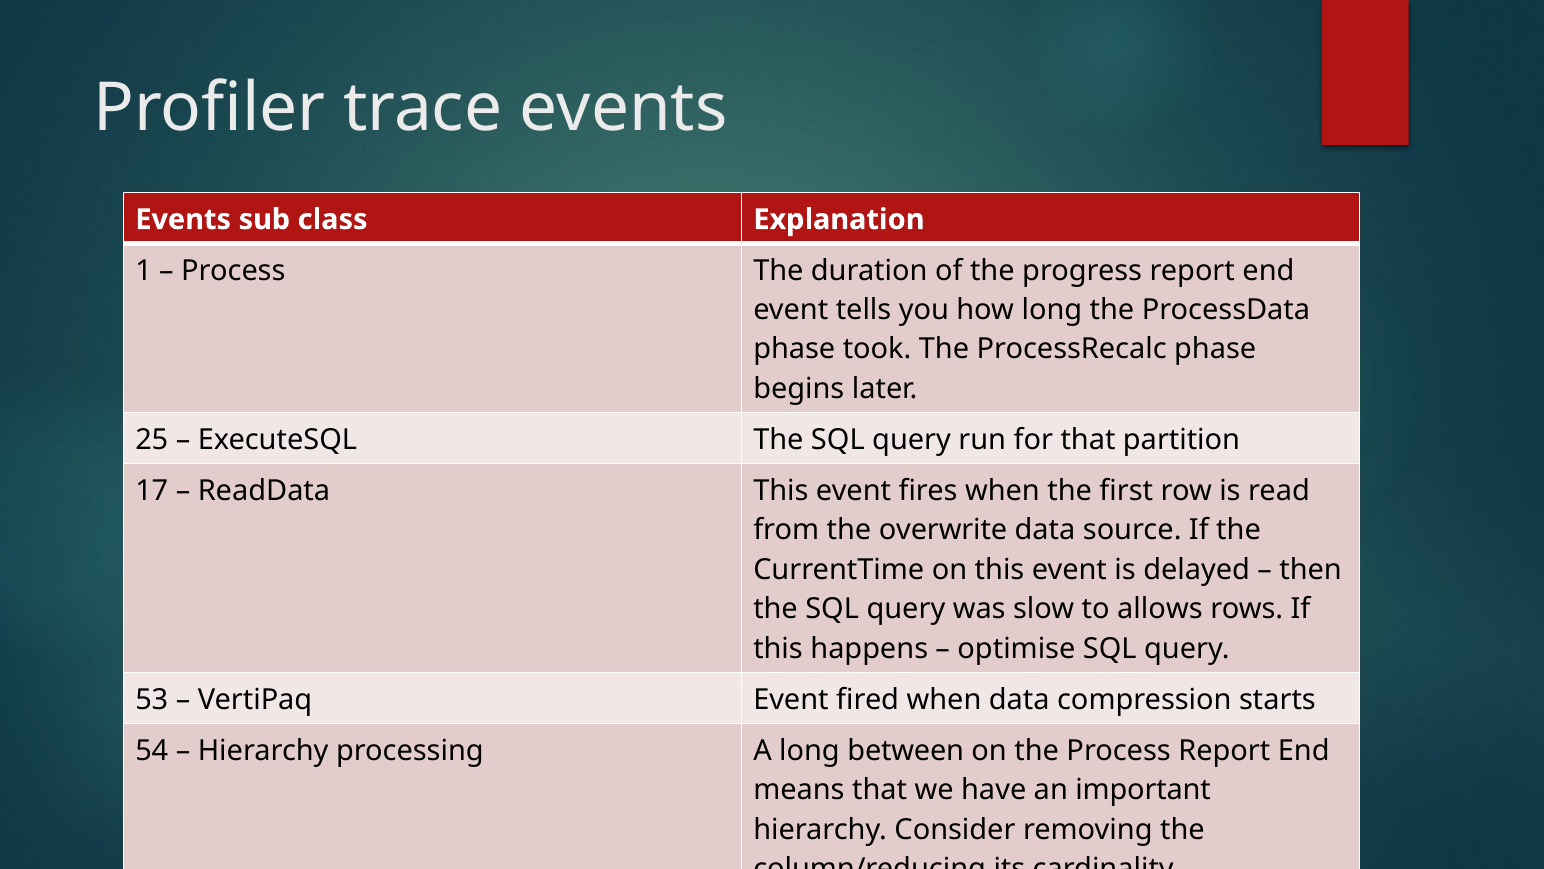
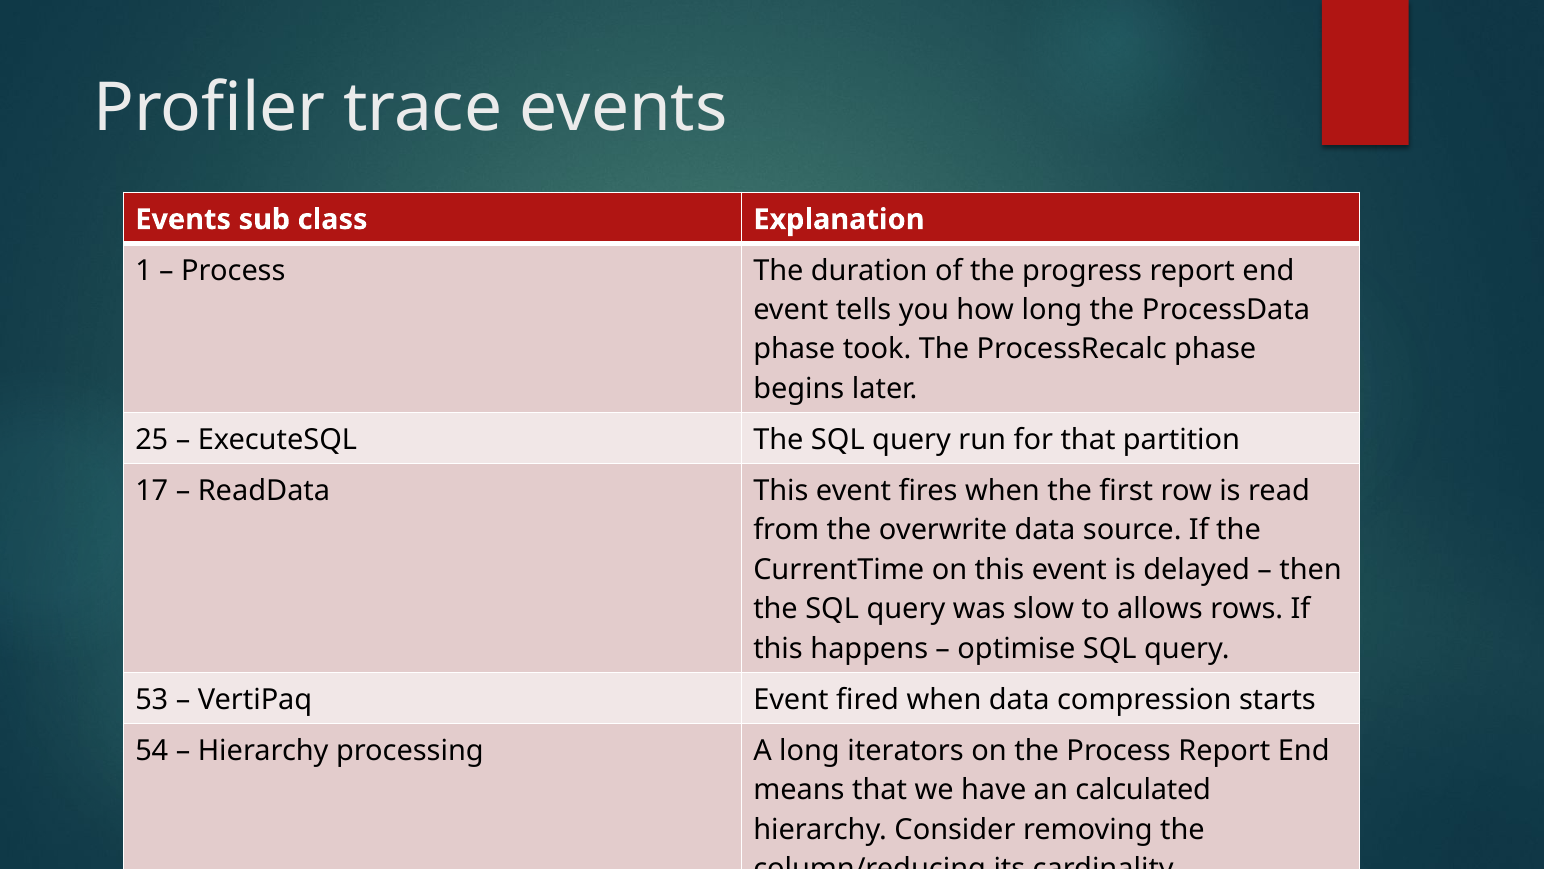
between: between -> iterators (906, 750)
important: important -> calculated (1143, 790)
